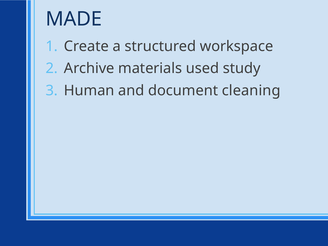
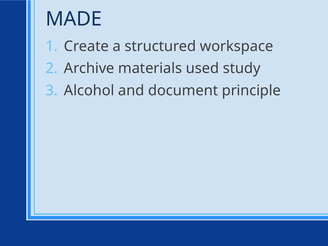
Human: Human -> Alcohol (89, 91)
cleaning: cleaning -> principle (251, 91)
